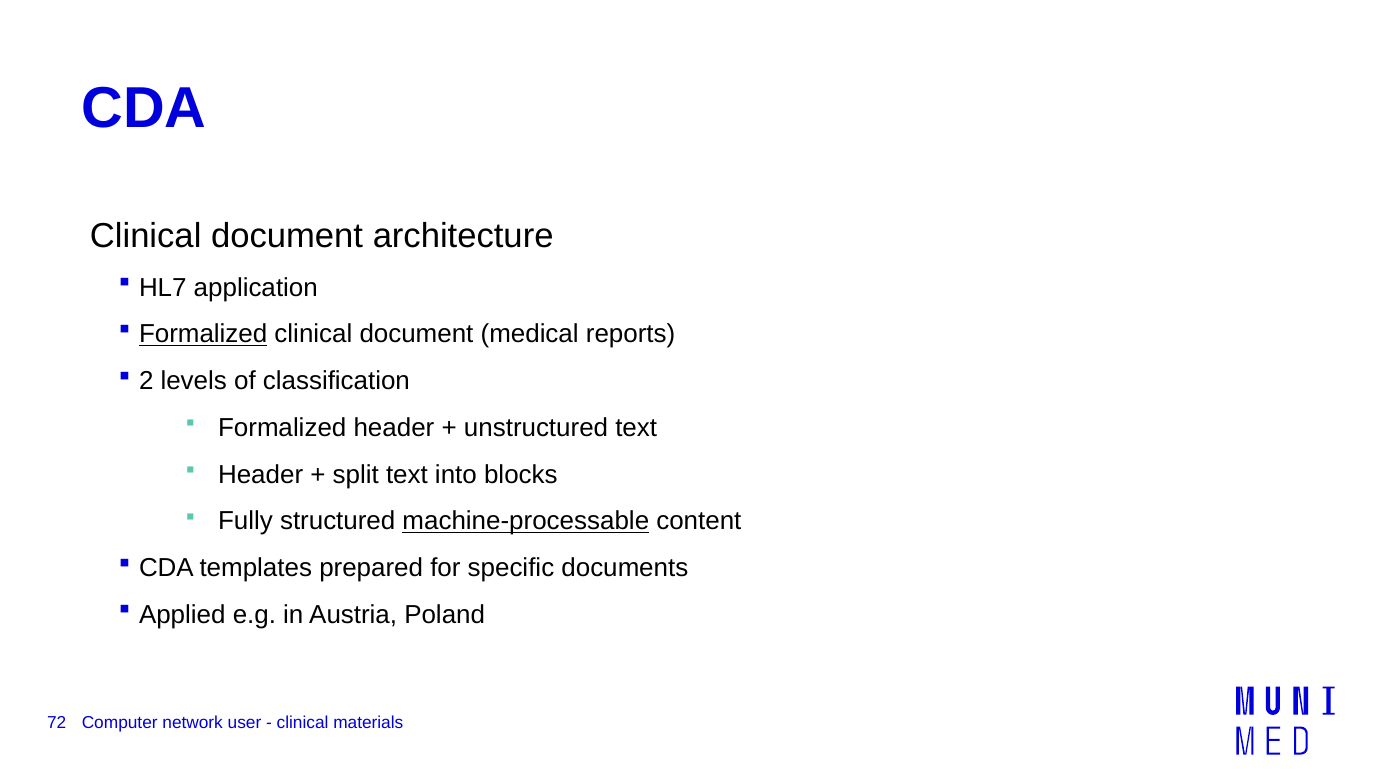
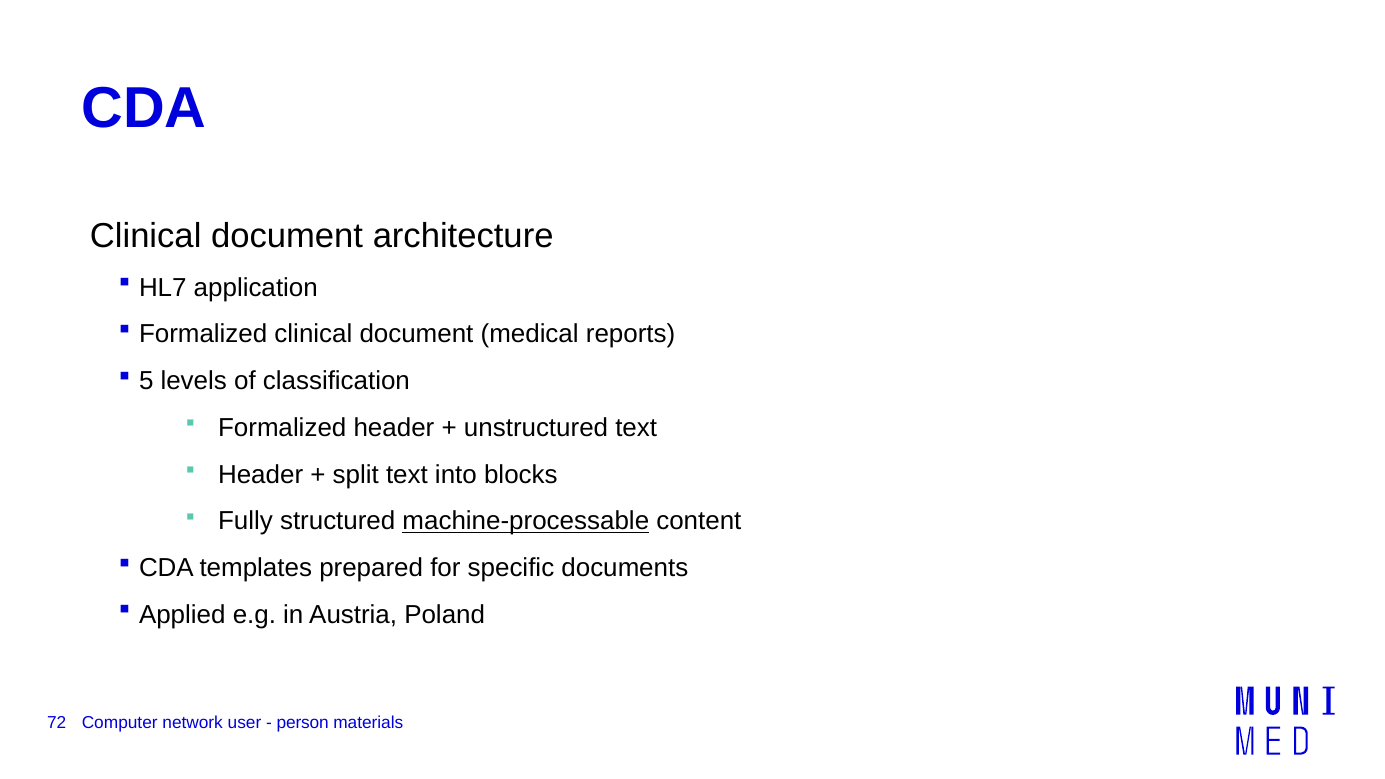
Formalized underline: present -> none (203, 334)
2: 2 -> 5 (146, 381)
clinical: clinical -> person (303, 723)
